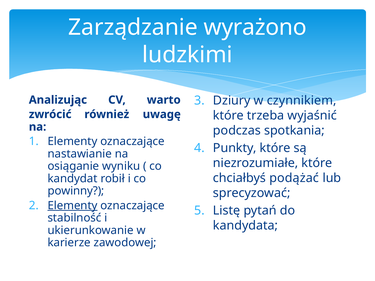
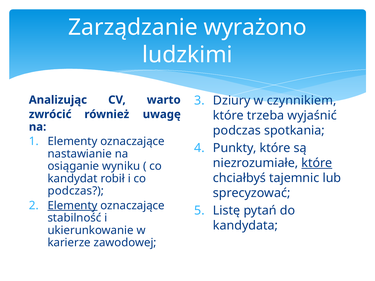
które underline: none -> present (317, 163)
podążać: podążać -> tajemnic (294, 178)
powinny: powinny -> podczas (76, 191)
